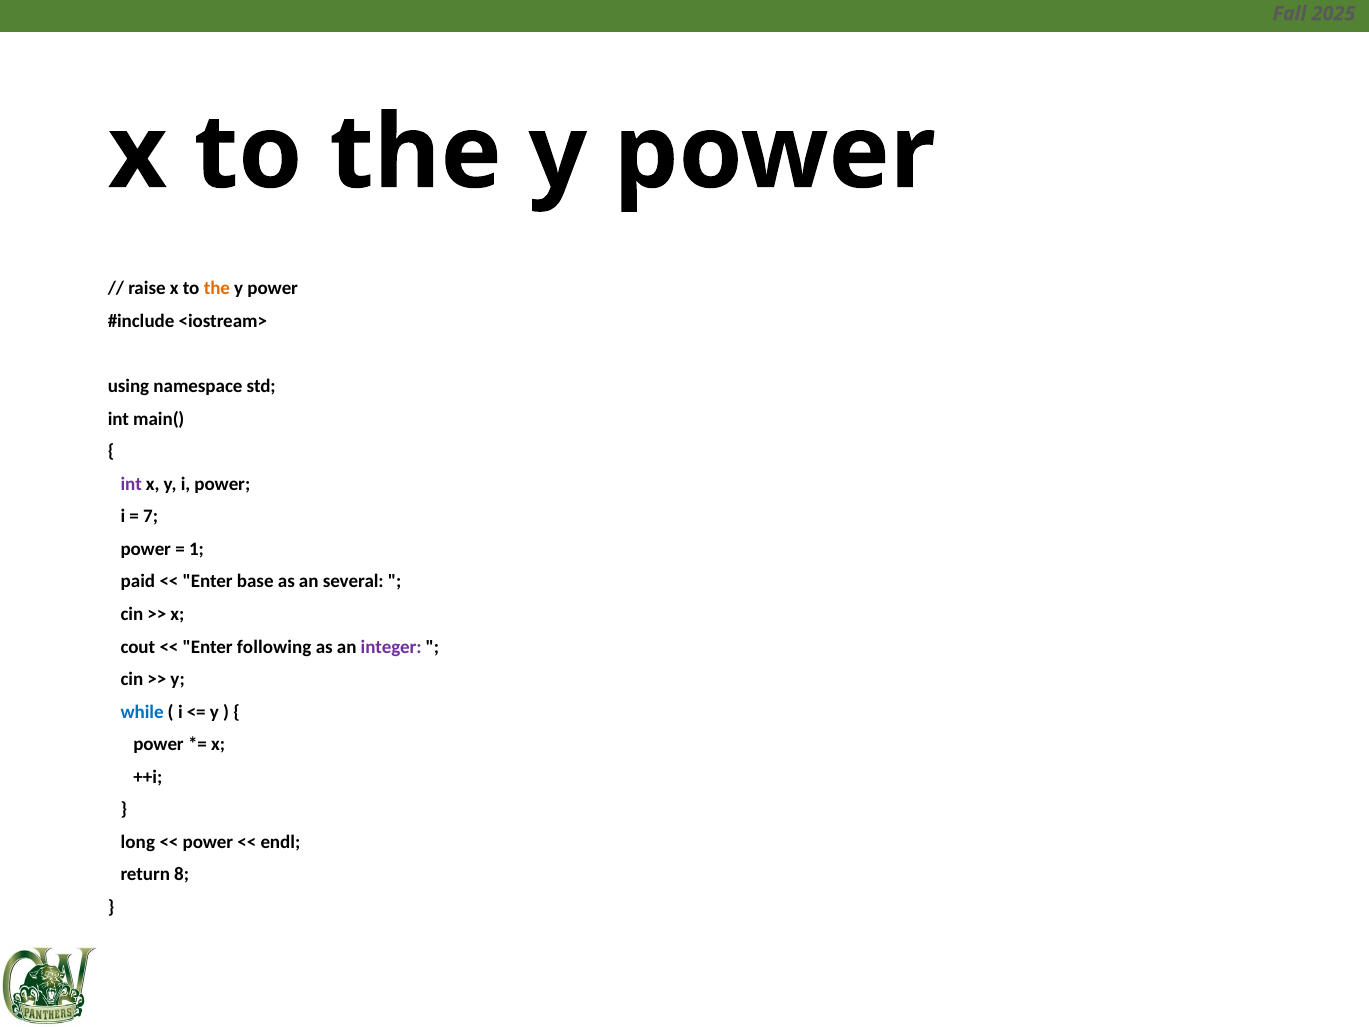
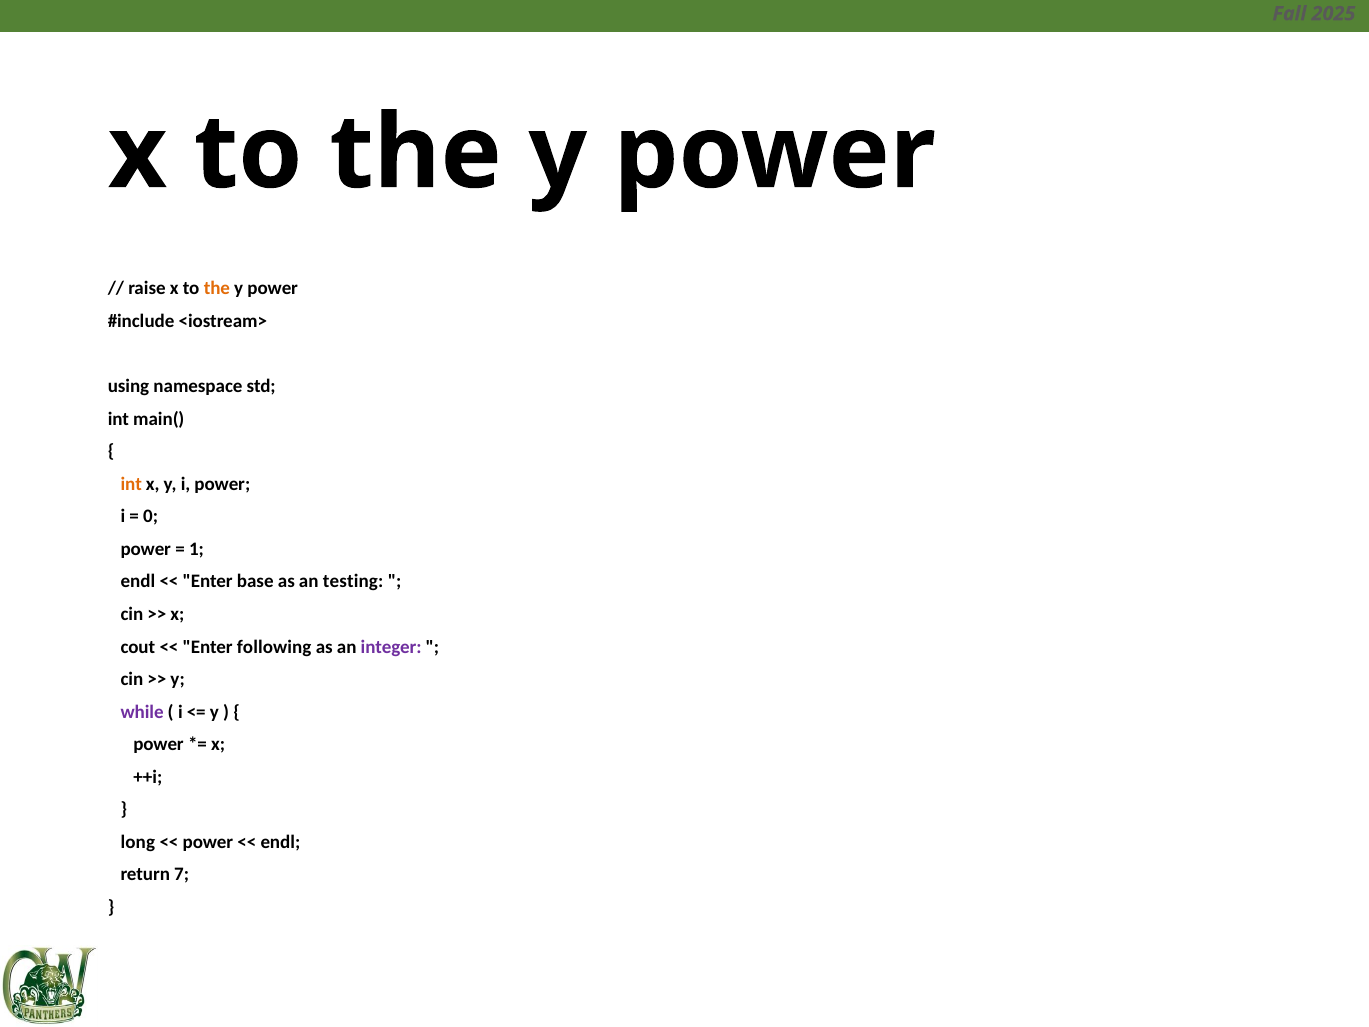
int colour: purple -> orange (131, 484)
7: 7 -> 0 (151, 516)
paid: paid -> endl (138, 581)
several: several -> testing (353, 581)
while colour: blue -> purple (142, 712)
8: 8 -> 7 (182, 874)
